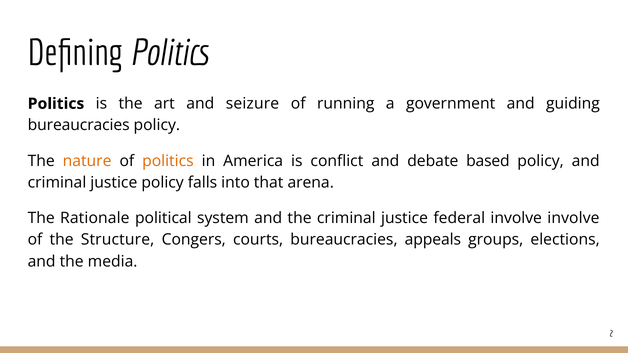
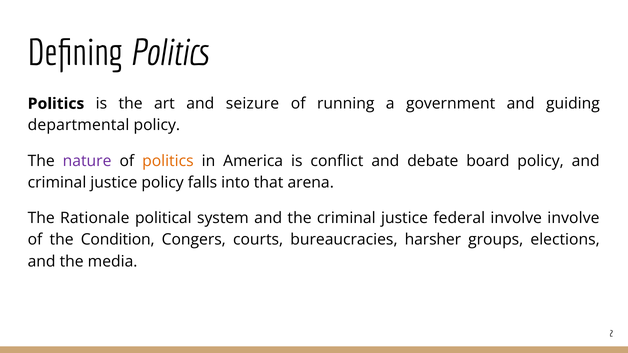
bureaucracies: bureaucracies -> departmental (79, 125)
nature colour: orange -> purple (87, 161)
based: based -> board (488, 161)
Structure: Structure -> Condition (118, 240)
appeals: appeals -> harsher (433, 240)
